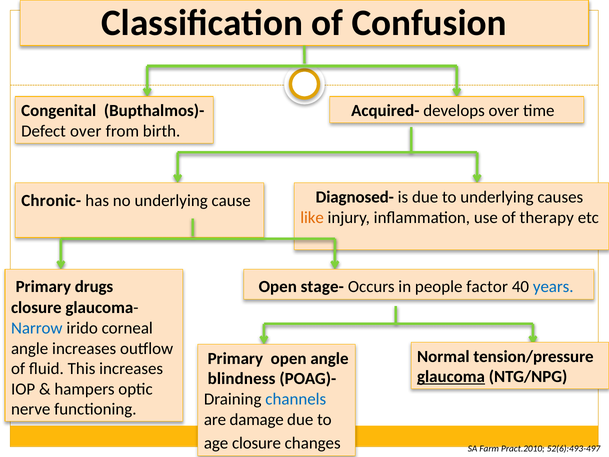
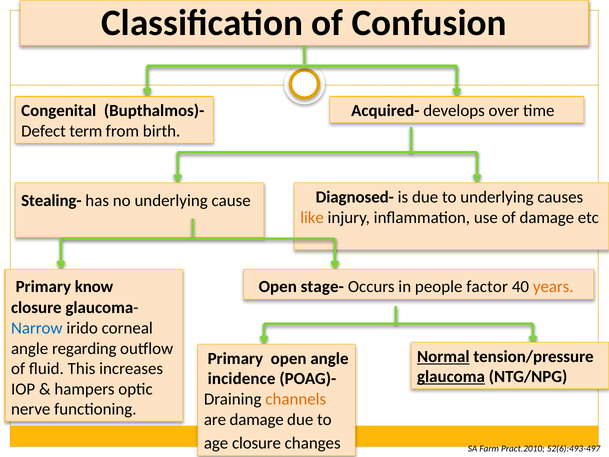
Defect over: over -> term (86, 131)
Chronic-: Chronic- -> Stealing- (51, 200)
of therapy: therapy -> damage (547, 217)
drugs: drugs -> know (94, 287)
years colour: blue -> orange (553, 287)
angle increases: increases -> regarding (84, 348)
Normal underline: none -> present (443, 356)
blindness: blindness -> incidence (242, 379)
channels colour: blue -> orange (296, 399)
